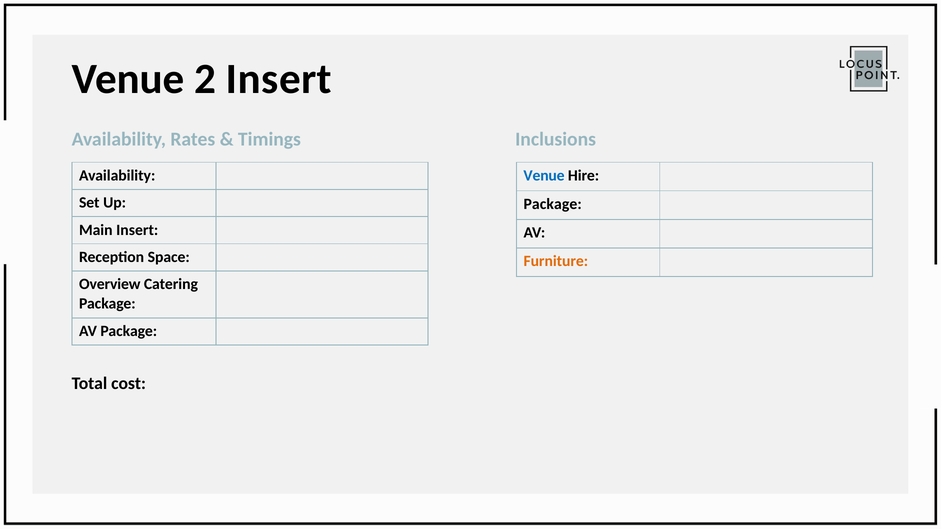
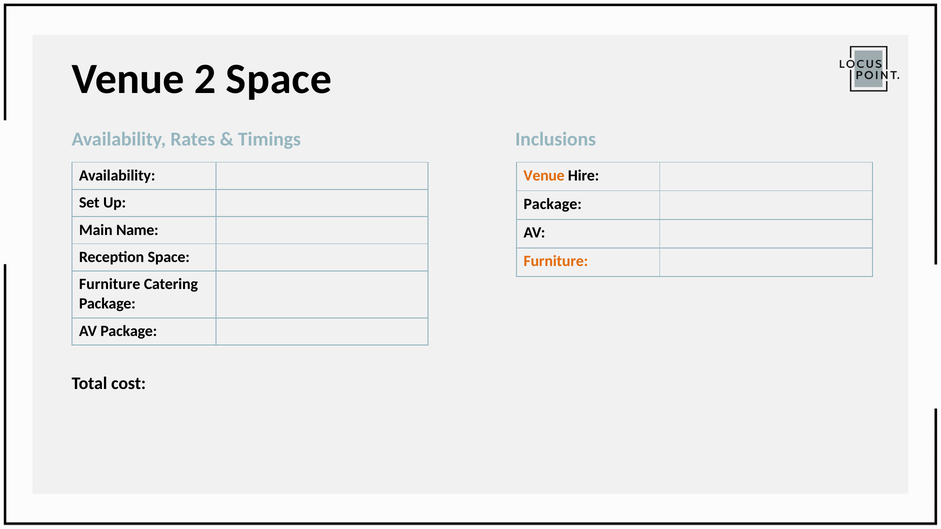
2 Insert: Insert -> Space (279, 79)
Venue colour: blue -> orange (544, 176)
Main Insert: Insert -> Name (137, 230)
Overview: Overview -> Furniture (110, 284)
